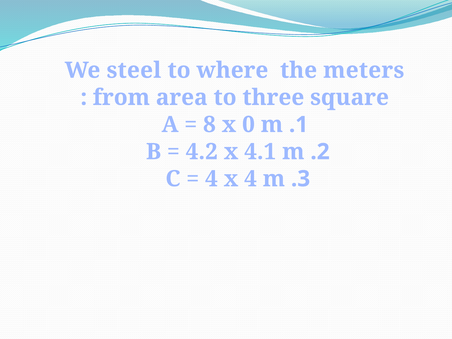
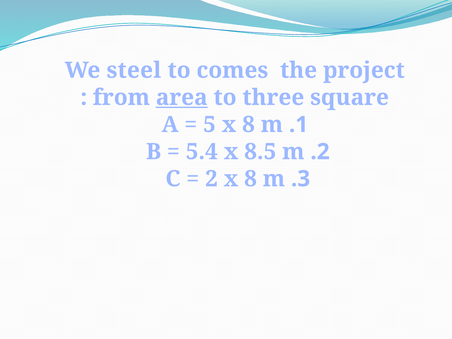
where: where -> comes (232, 70)
meters: meters -> project (364, 70)
area underline: none -> present (182, 97)
8: 8 -> 5 (209, 125)
0: 0 -> 8 (248, 125)
4.2: 4.2 -> 5.4 (202, 152)
4.1: 4.1 -> 8.5 (260, 152)
4: 4 -> 2 (211, 179)
4: 4 -> 8 (251, 179)
